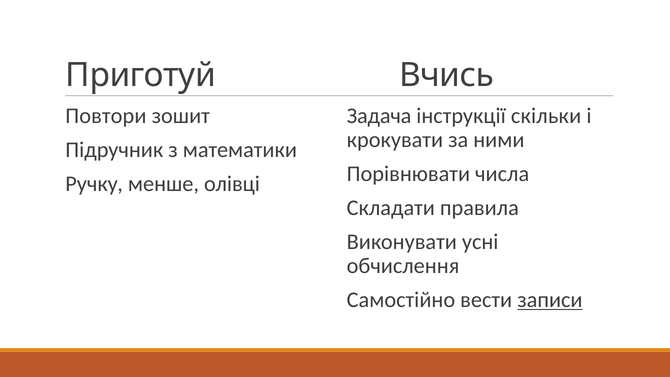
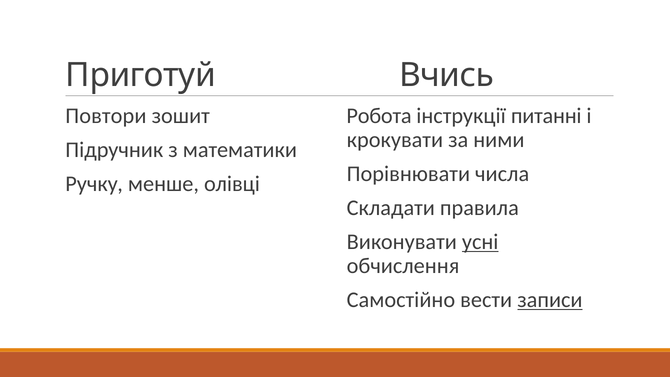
Задача: Задача -> Робота (379, 116)
скільки: скільки -> питанні (546, 116)
усні underline: none -> present (480, 242)
